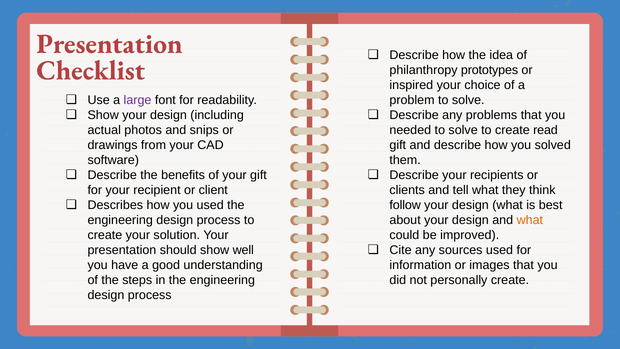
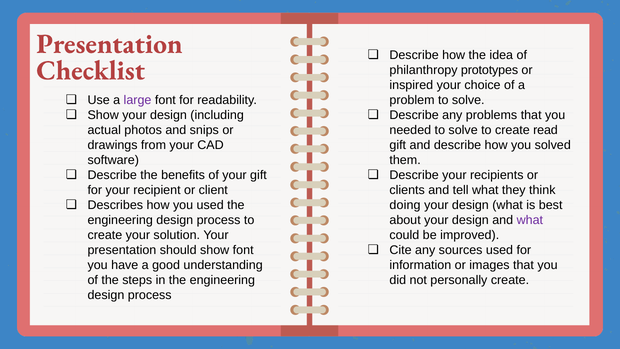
follow: follow -> doing (405, 205)
what colour: orange -> purple (530, 220)
show well: well -> font (243, 250)
